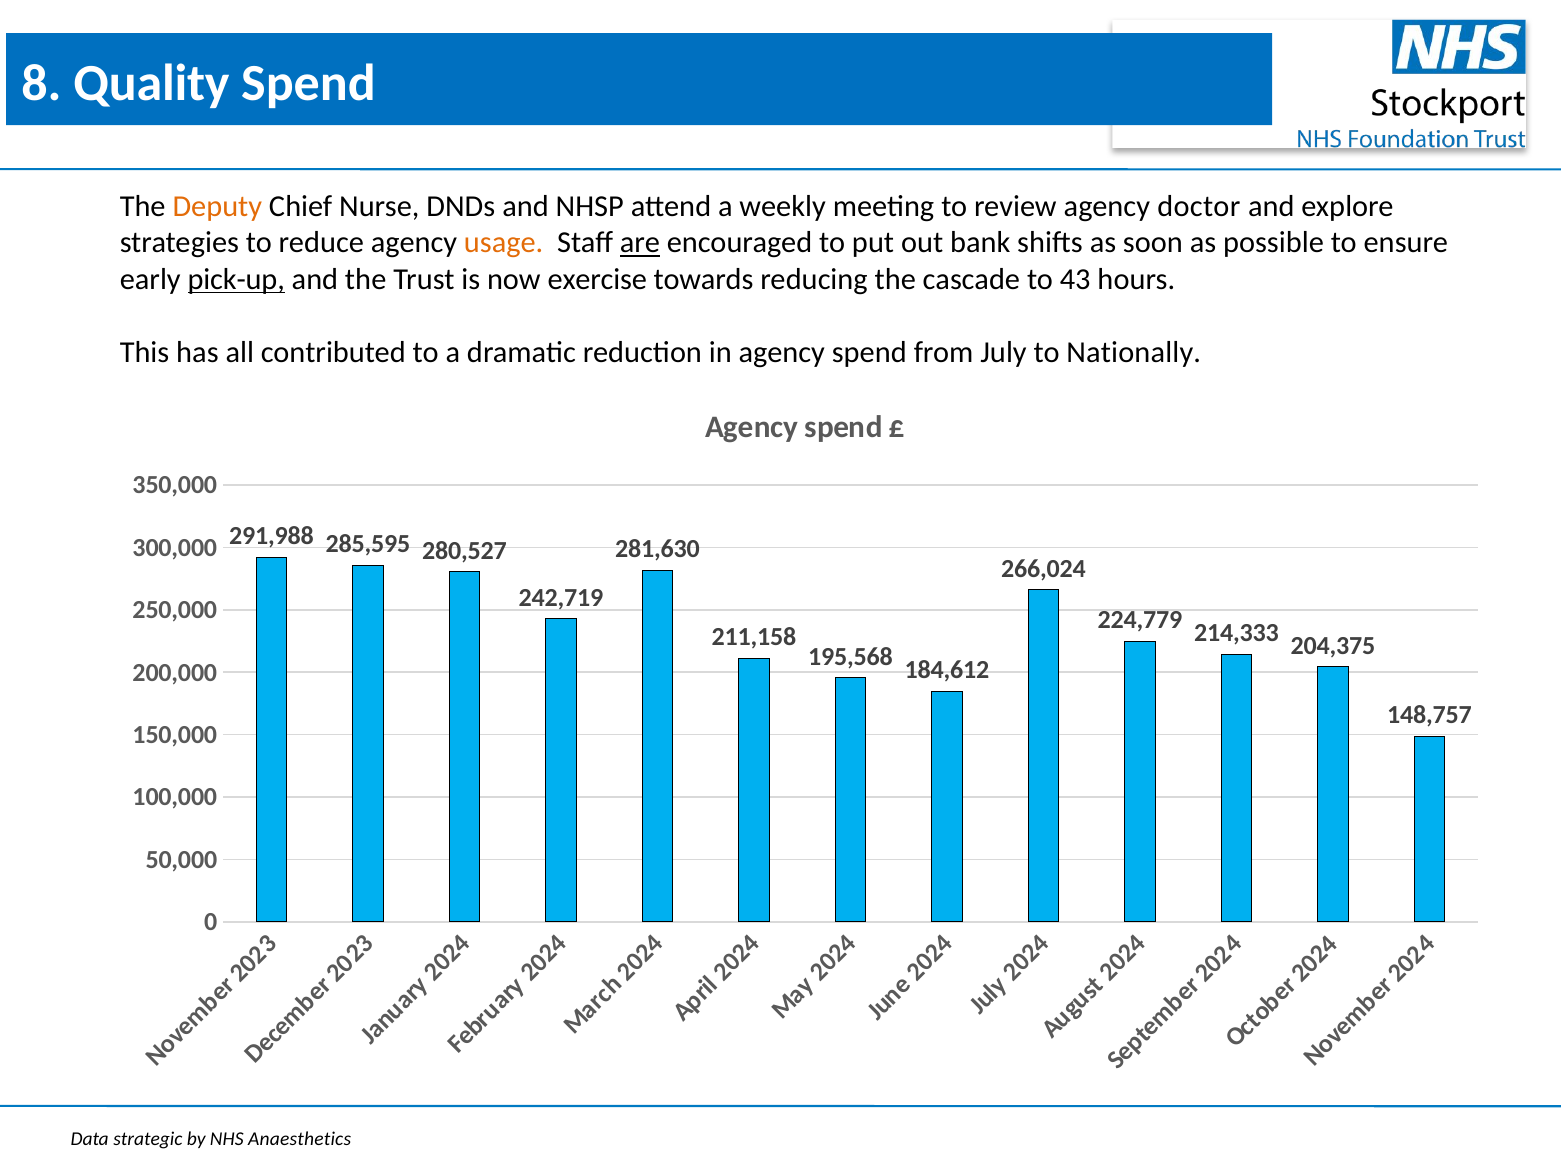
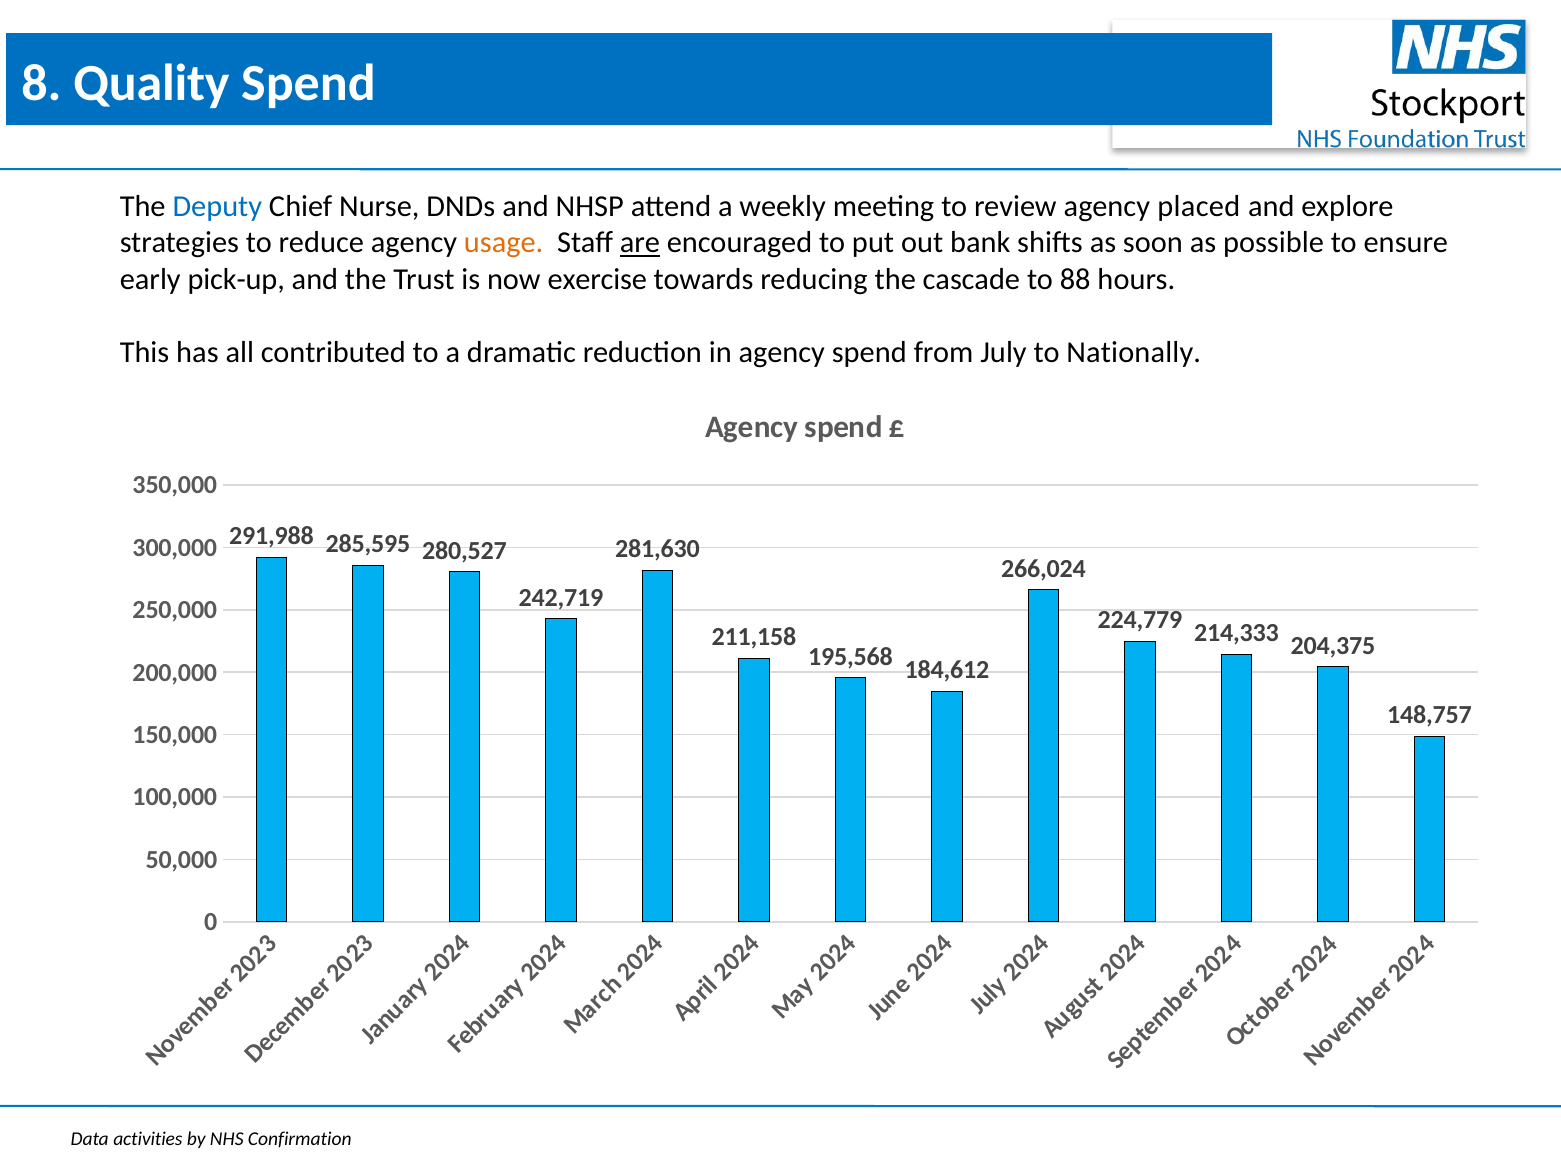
Deputy colour: orange -> blue (217, 206)
doctor: doctor -> placed (1199, 206)
pick-up underline: present -> none (236, 279)
43: 43 -> 88 (1075, 279)
strategic: strategic -> activities (148, 1139)
Anaesthetics: Anaesthetics -> Confirmation (300, 1139)
